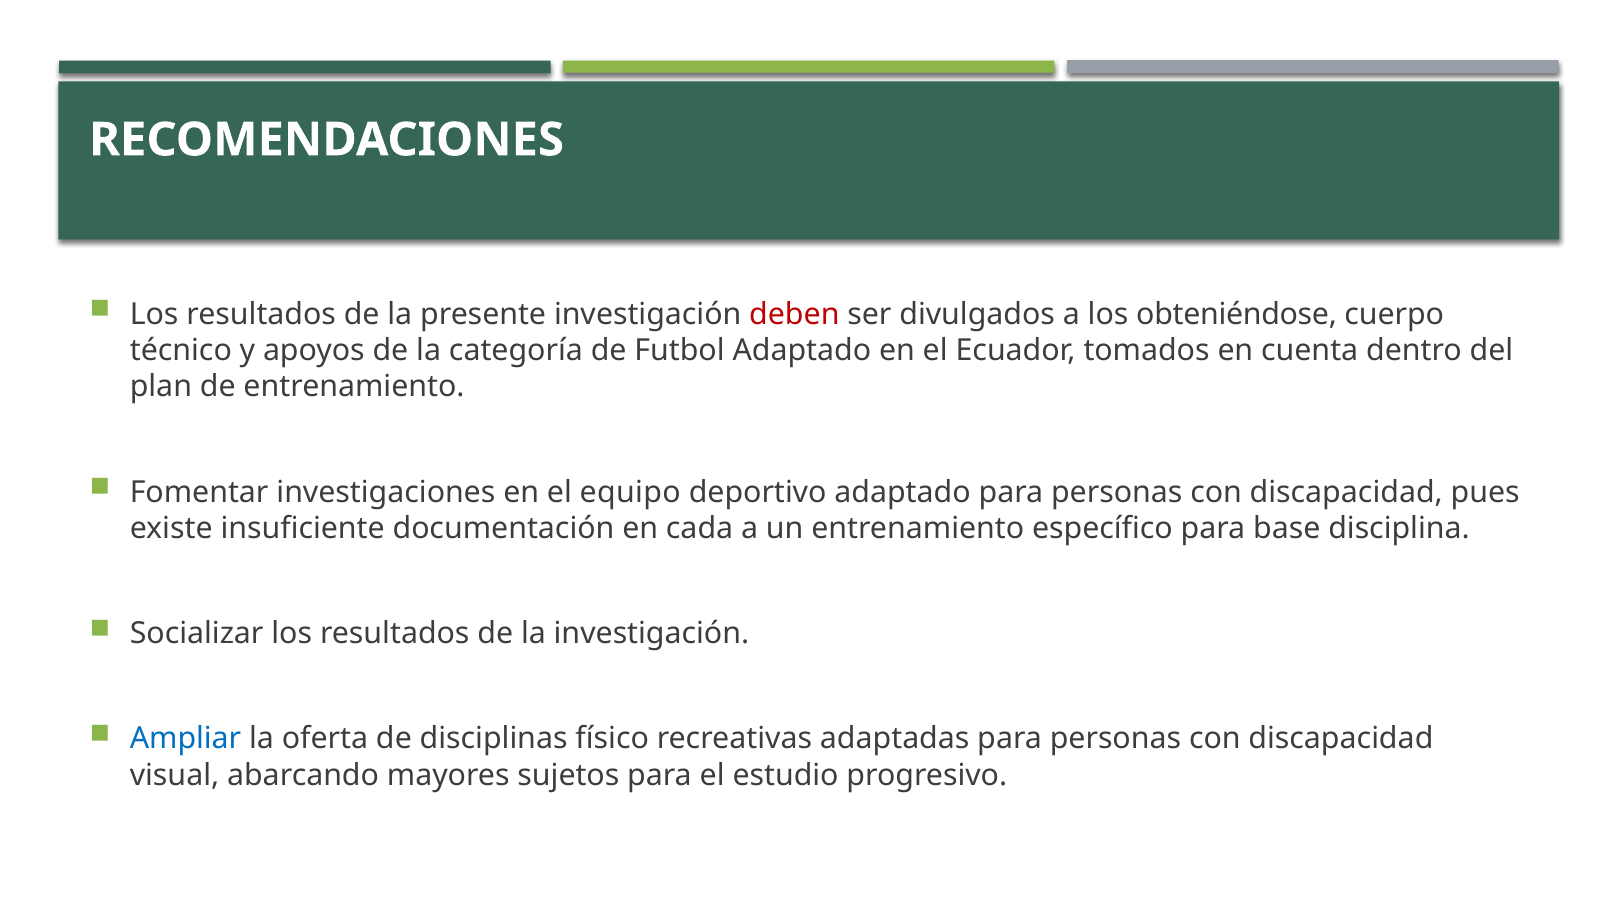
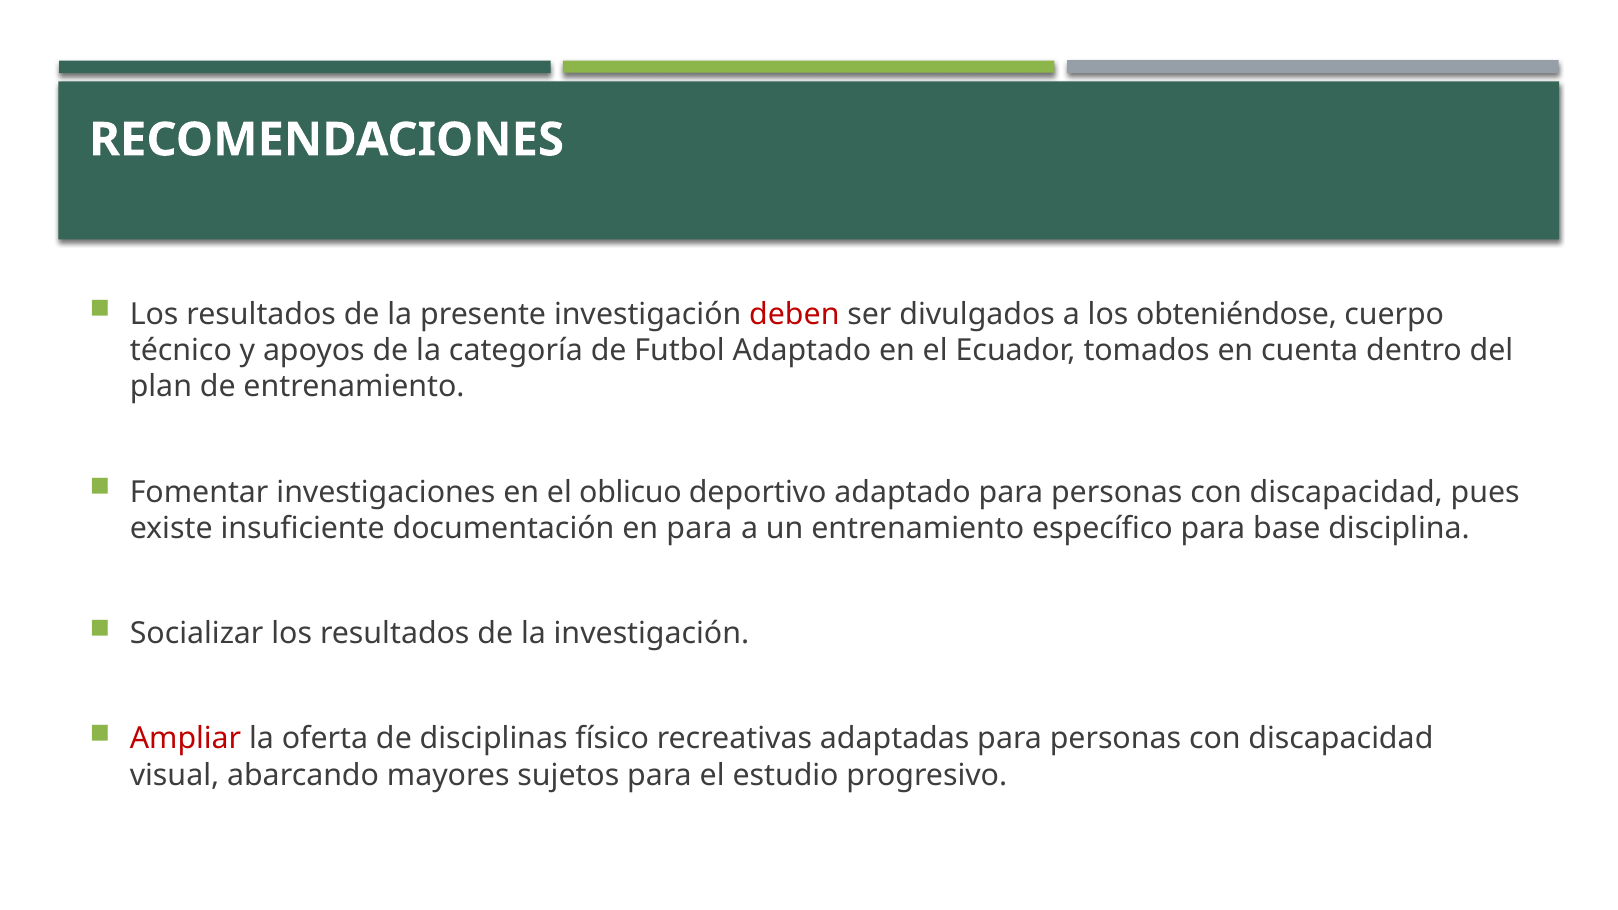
equipo: equipo -> oblicuo (630, 492)
en cada: cada -> para (699, 529)
Ampliar colour: blue -> red (186, 739)
